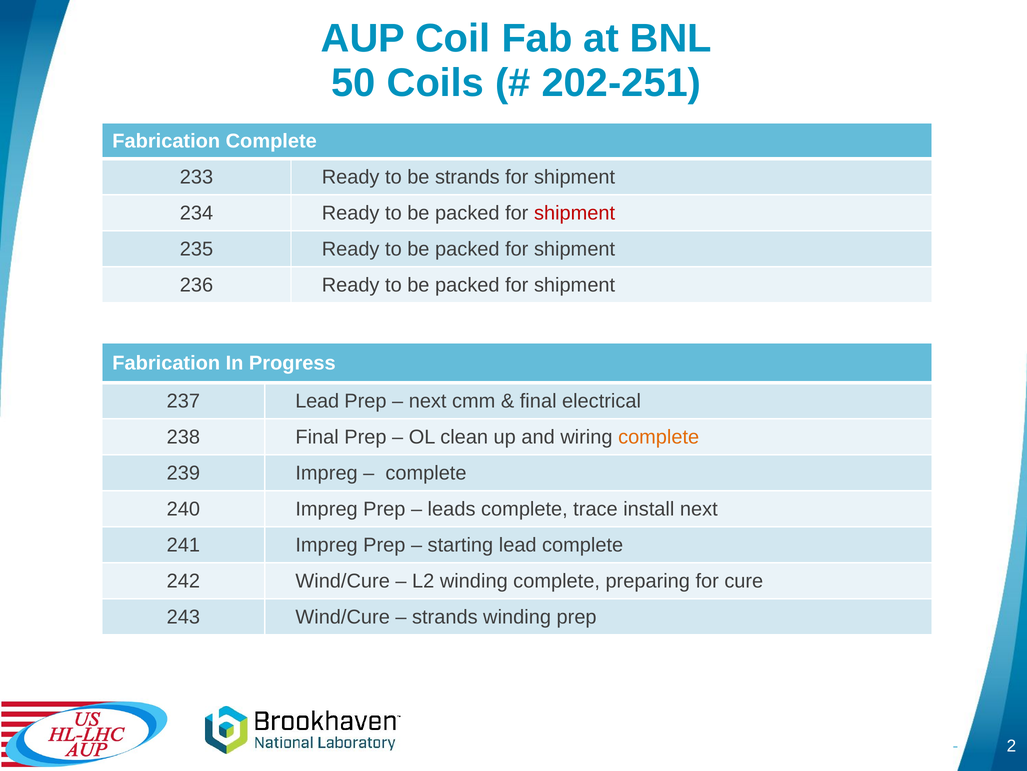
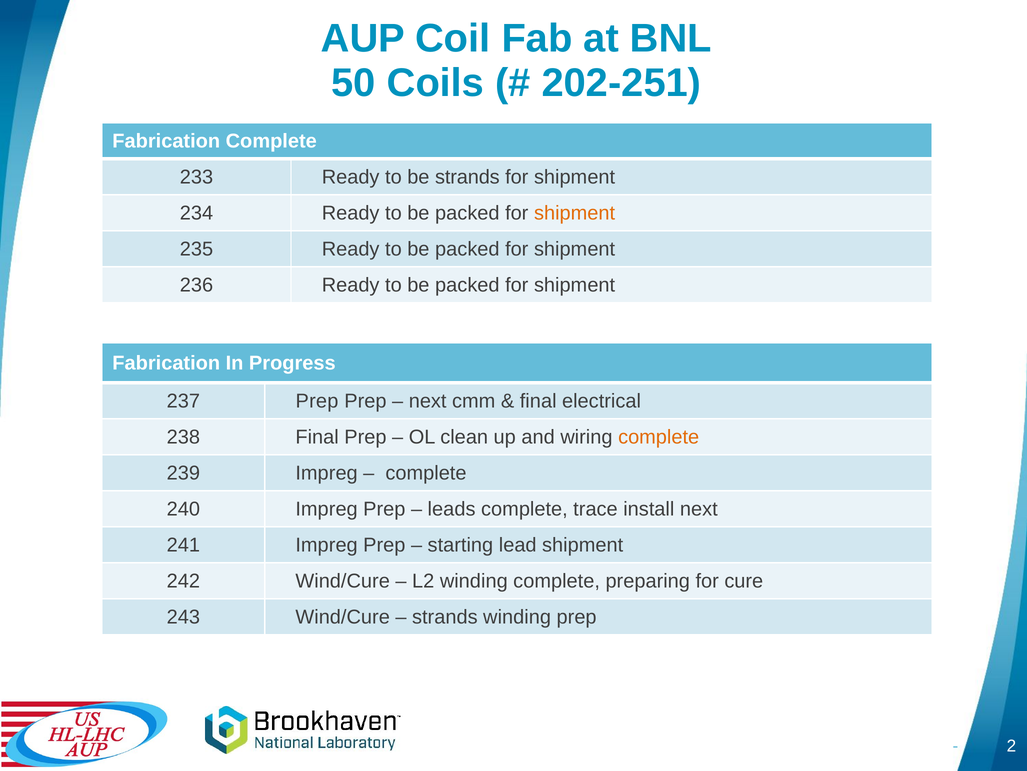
shipment colour: red -> orange (575, 213)
237 Lead: Lead -> Prep (317, 401)
lead complete: complete -> shipment (583, 545)
